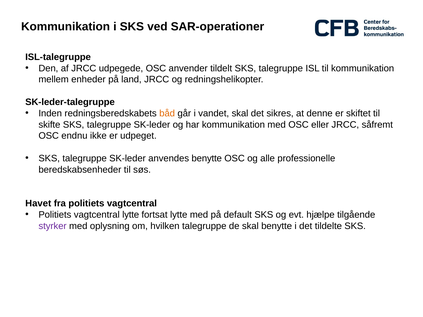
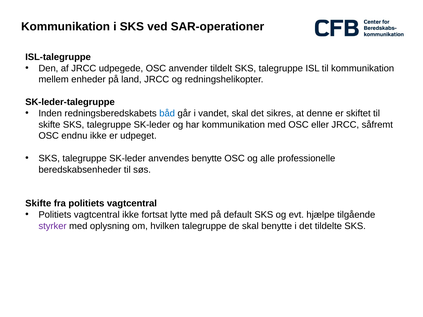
båd colour: orange -> blue (167, 113)
Havet: Havet -> Skifte (38, 204)
vagtcentral lytte: lytte -> ikke (131, 215)
